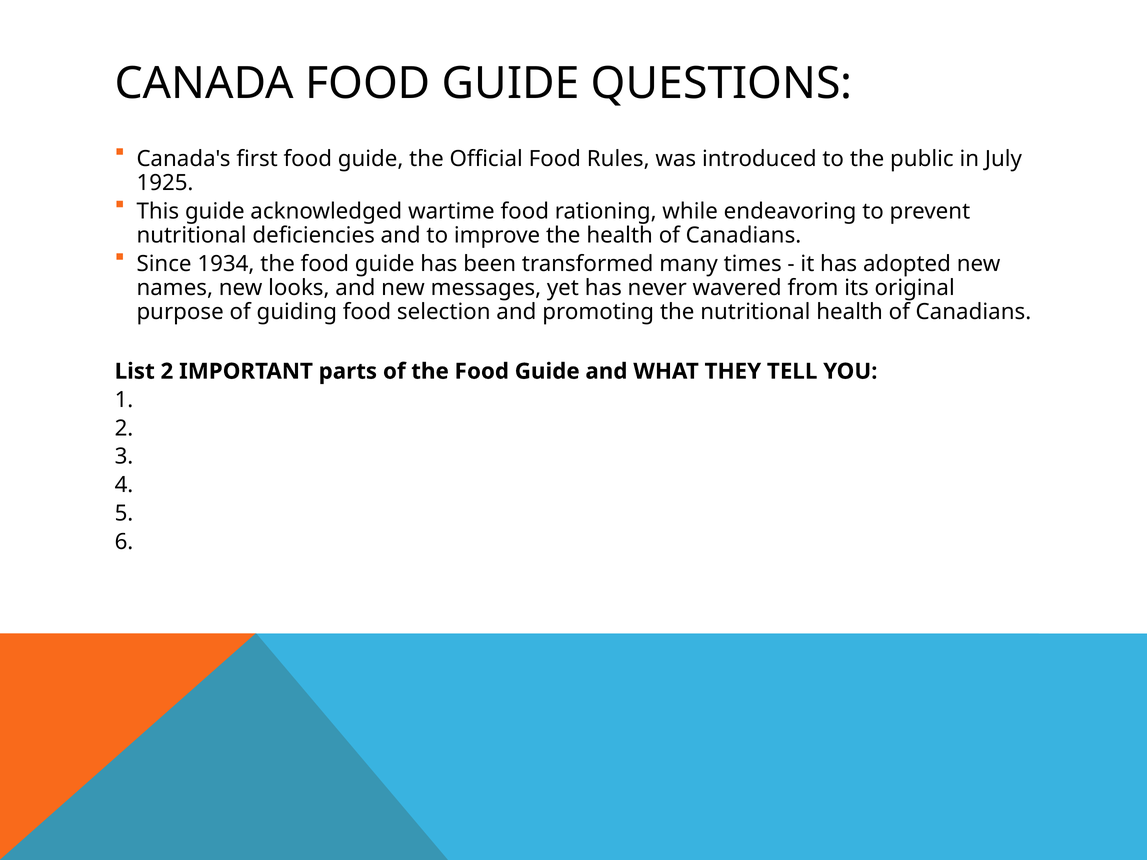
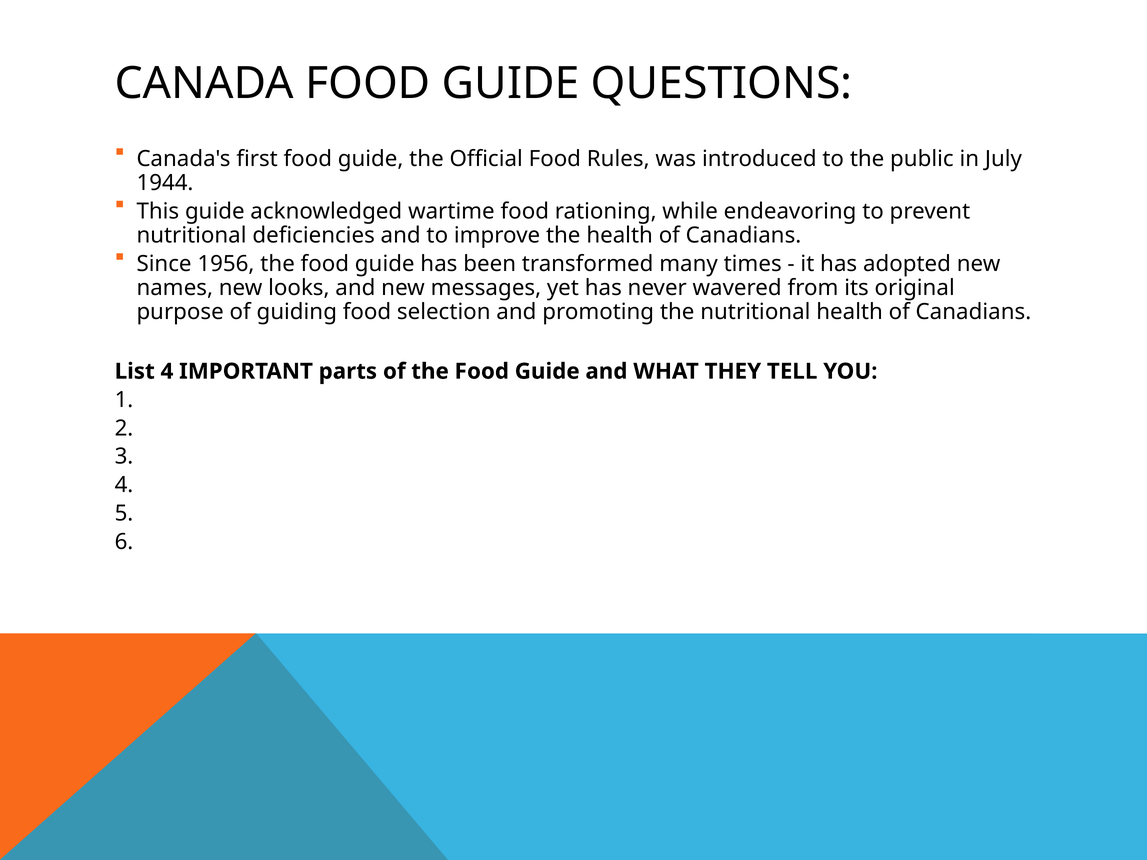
1925: 1925 -> 1944 (165, 183)
1934: 1934 -> 1956 (226, 264)
List 2: 2 -> 4 (167, 371)
